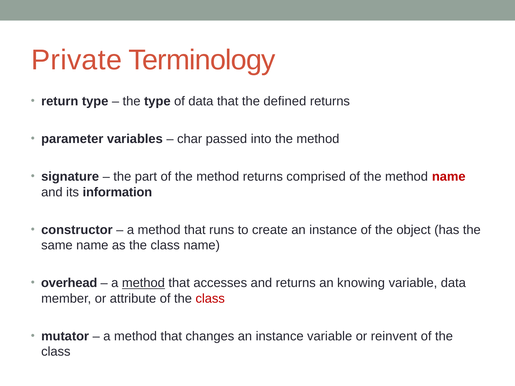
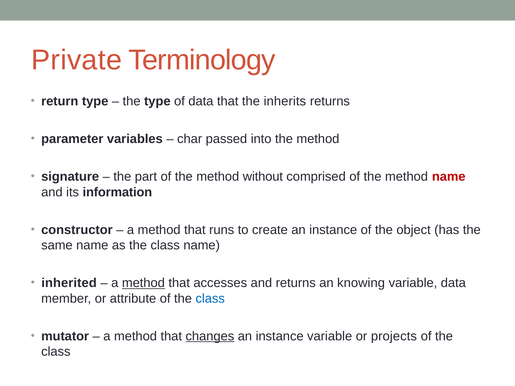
defined: defined -> inherits (285, 101)
method returns: returns -> without (263, 177)
overhead: overhead -> inherited (69, 283)
class colour: red -> blue (210, 299)
changes underline: none -> present (210, 336)
reinvent: reinvent -> projects (394, 336)
